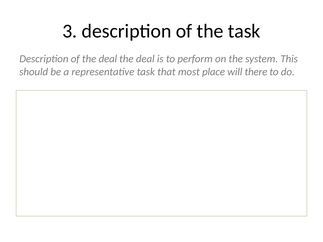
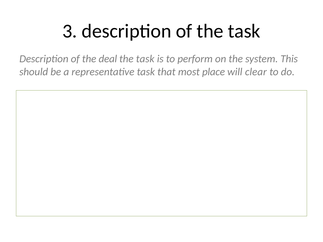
deal: deal -> task (145, 59)
there: there -> clear (256, 72)
